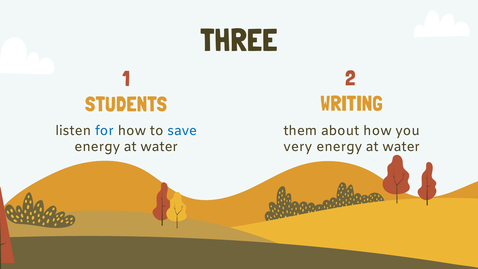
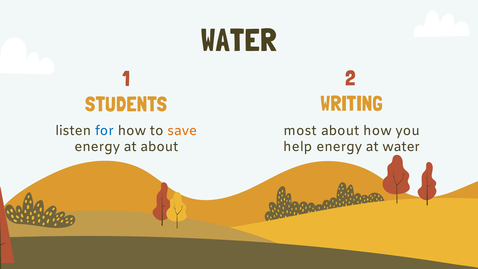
THREE: THREE -> WATER (239, 41)
save colour: blue -> orange (182, 131)
them: them -> most (300, 131)
water: water -> about (159, 147)
very: very -> help (298, 147)
